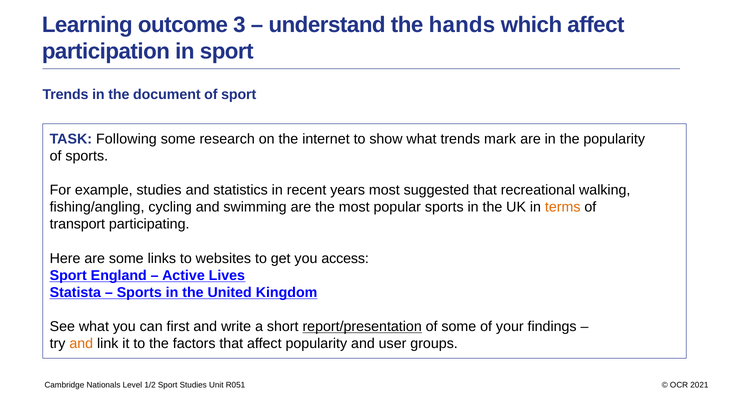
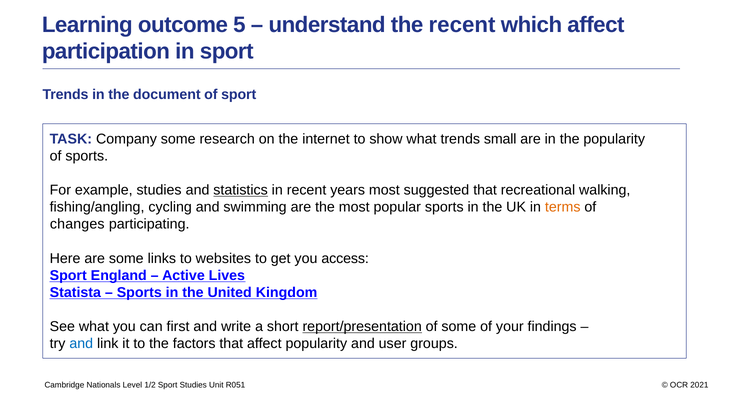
3: 3 -> 5 (239, 25)
the hands: hands -> recent (462, 25)
Following: Following -> Company (126, 139)
mark: mark -> small (500, 139)
statistics underline: none -> present (241, 190)
transport: transport -> changes (77, 224)
and colour: orange -> blue (81, 343)
